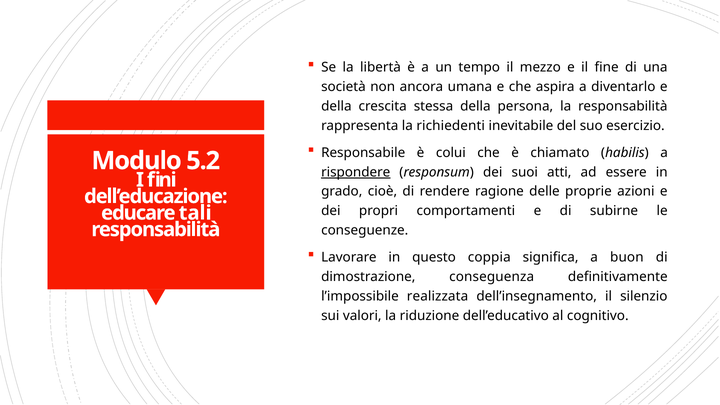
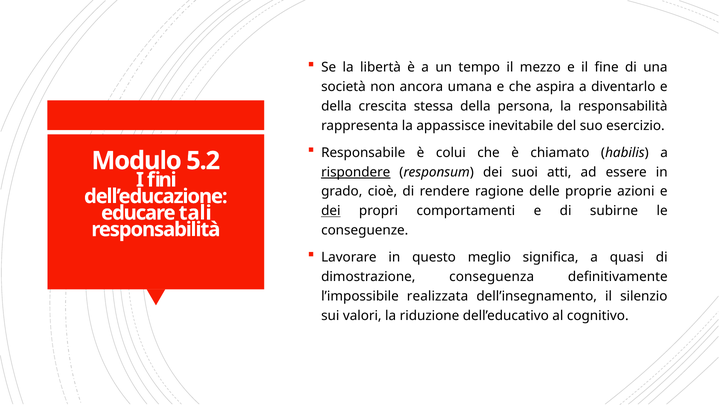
richiedenti: richiedenti -> appassisce (451, 126)
dei underline: none -> present (331, 211)
coppia: coppia -> meglio (489, 257)
buon: buon -> quasi (627, 257)
